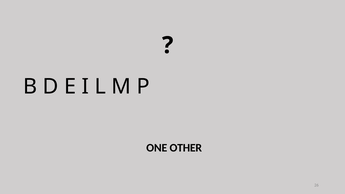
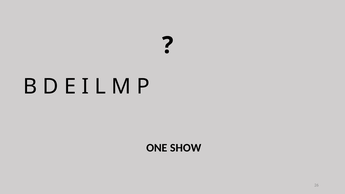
OTHER: OTHER -> SHOW (186, 148)
